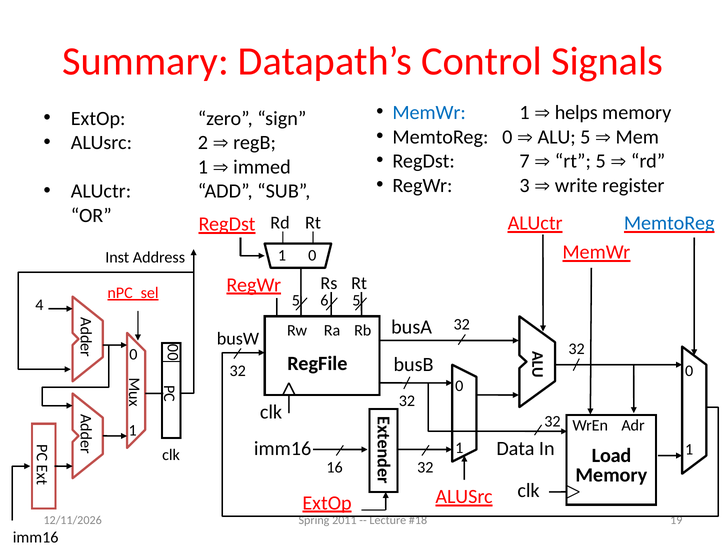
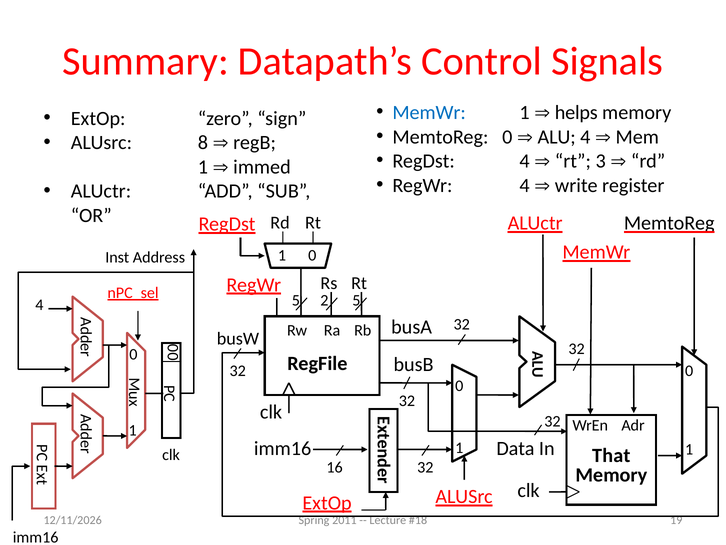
ALU 5: 5 -> 4 (585, 137)
2: 2 -> 8 (203, 143)
RegDst 7: 7 -> 4 (525, 161)
rt 5: 5 -> 3 (601, 161)
RegWr 3: 3 -> 4 (525, 185)
MemtoReg colour: blue -> black (669, 223)
6: 6 -> 2 (324, 300)
Load: Load -> That (611, 455)
